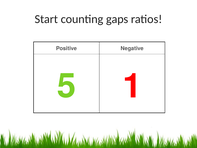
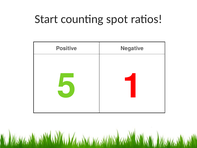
gaps: gaps -> spot (117, 19)
